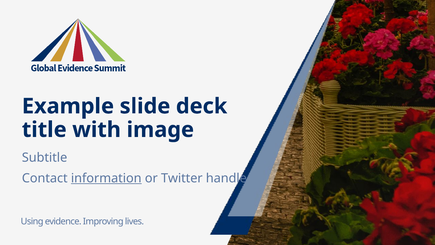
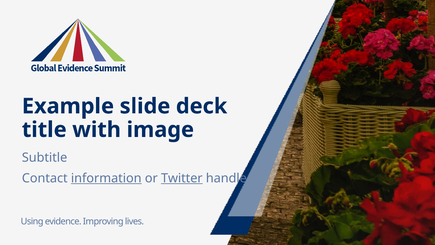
Twitter underline: none -> present (182, 178)
